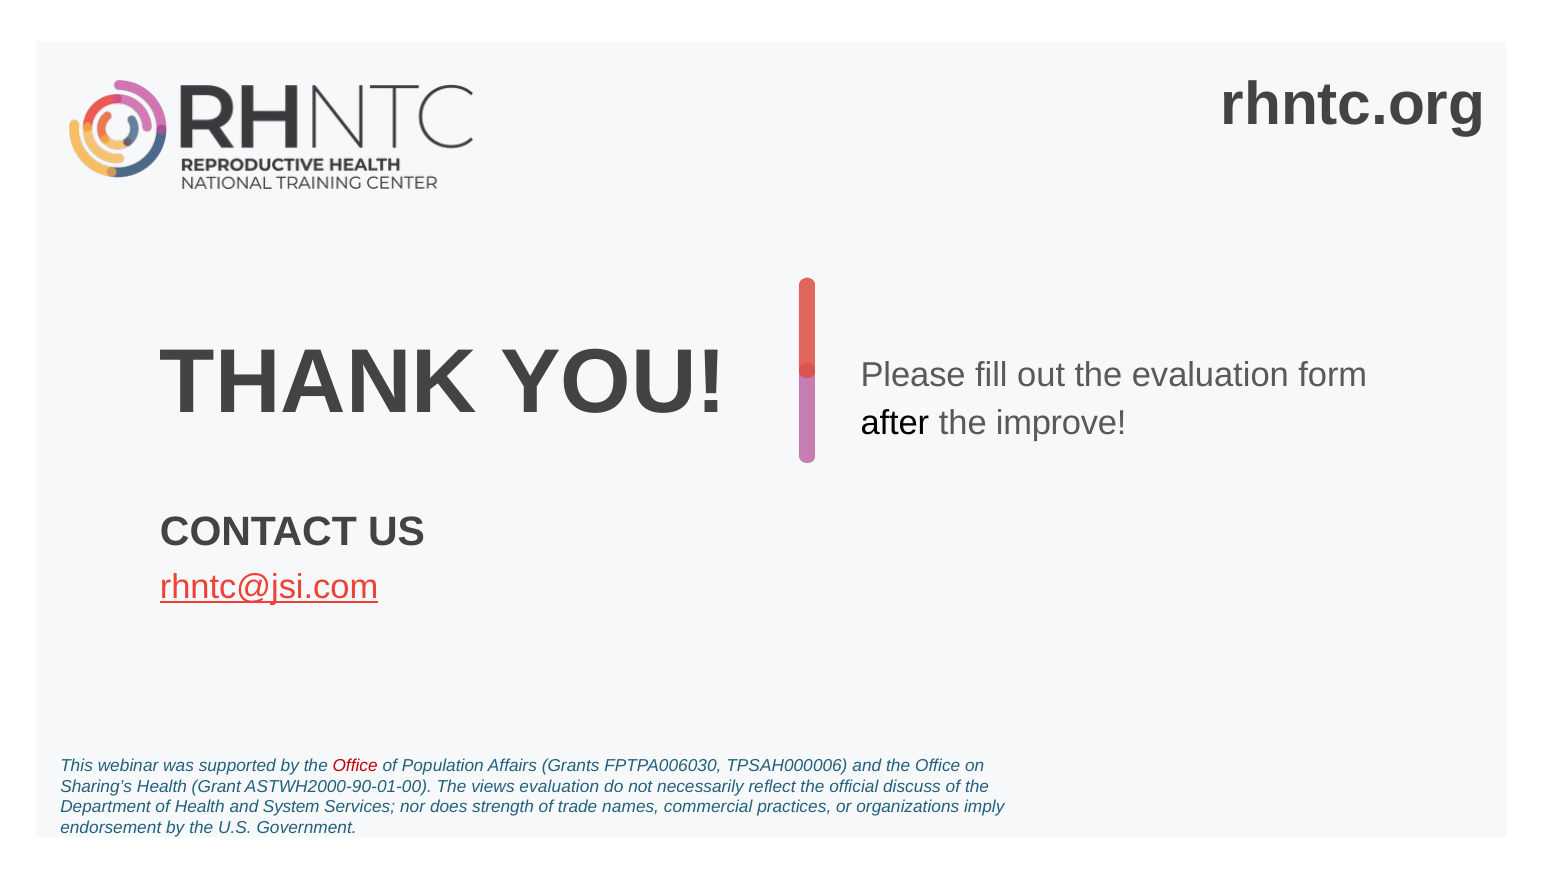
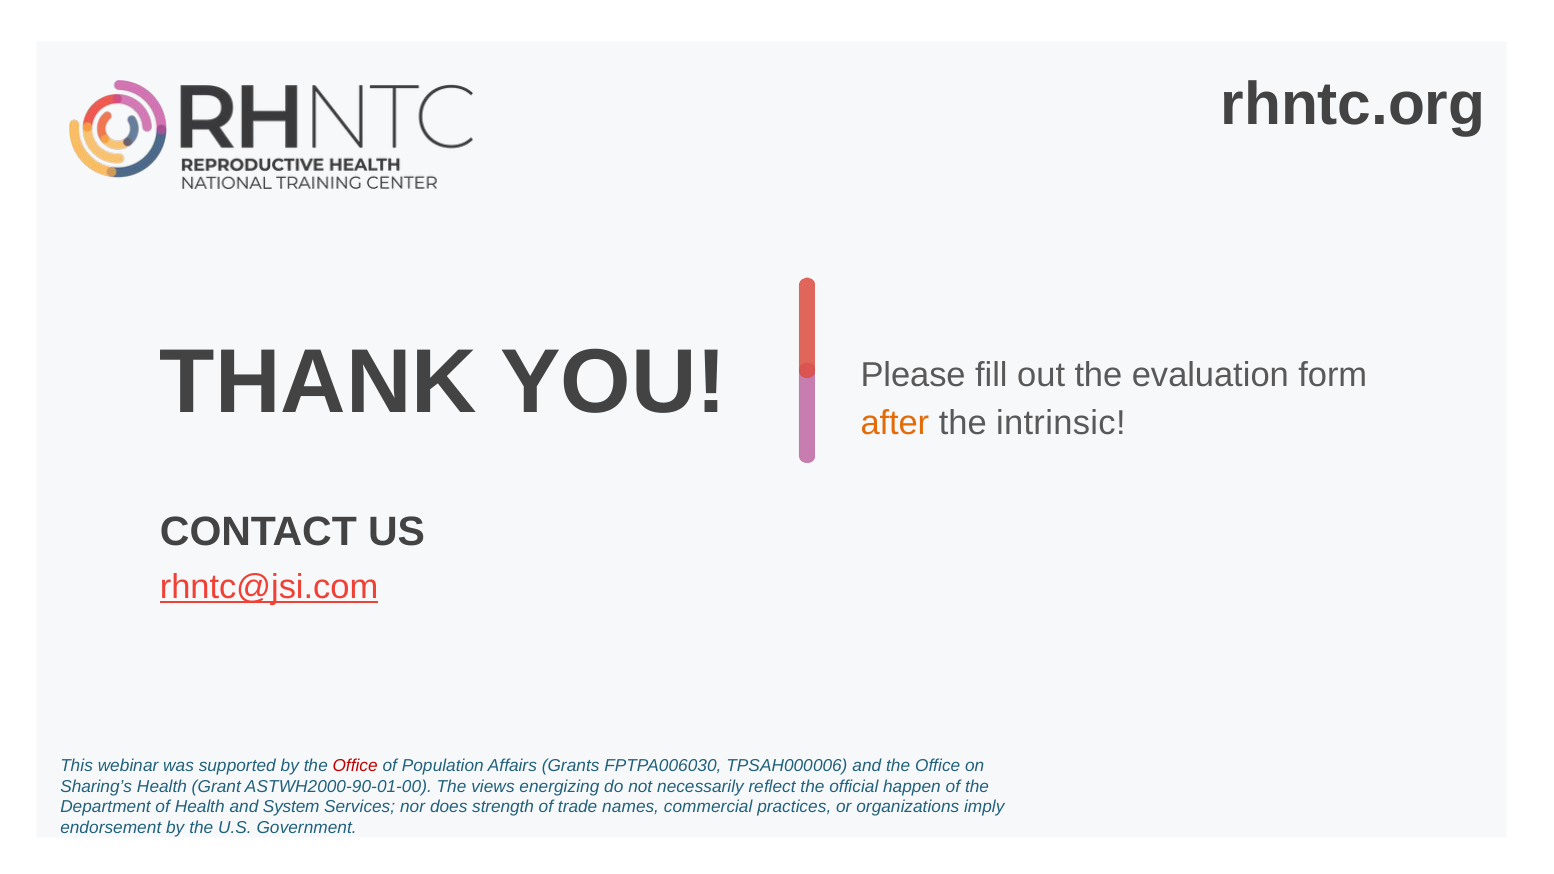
after colour: black -> orange (895, 423)
improve: improve -> intrinsic (1061, 423)
views evaluation: evaluation -> energizing (559, 787)
discuss: discuss -> happen (912, 787)
